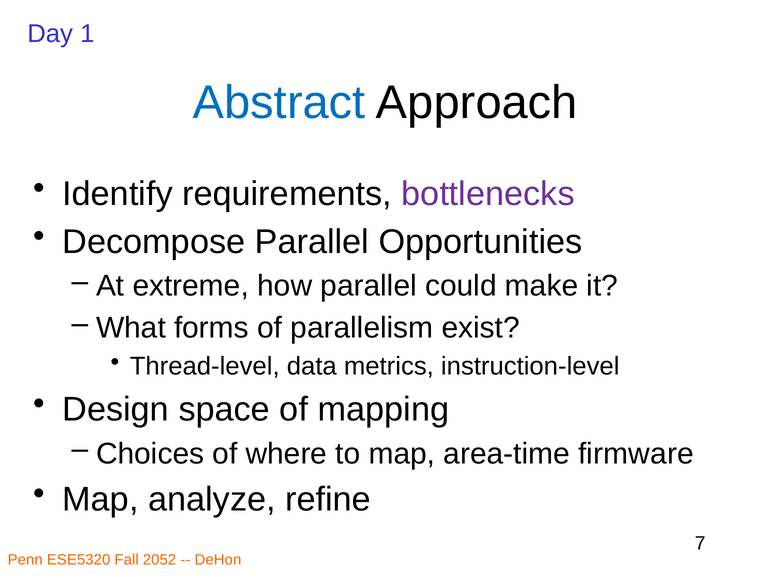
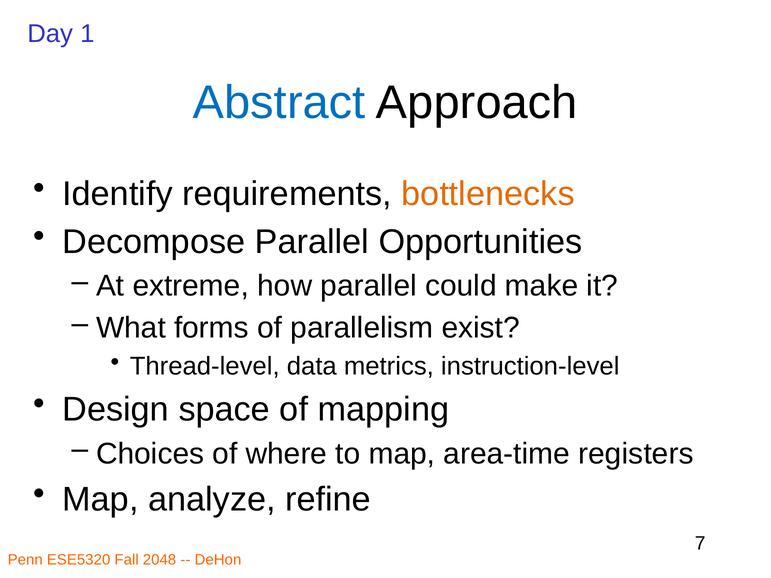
bottlenecks colour: purple -> orange (488, 194)
firmware: firmware -> registers (636, 454)
2052: 2052 -> 2048 (160, 560)
